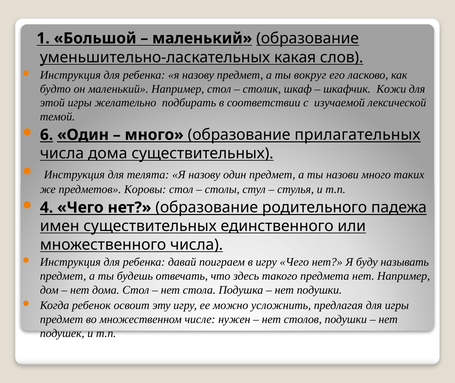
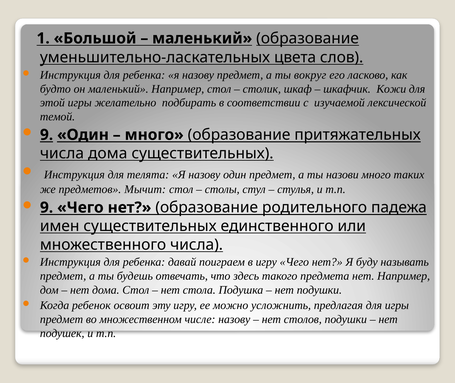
какая: какая -> цвета (295, 57)
6: 6 -> 9 (47, 135)
прилагательных: прилагательных -> притяжательных (358, 135)
Коровы: Коровы -> Мычит (145, 190)
4: 4 -> 9 (47, 208)
числе нужен: нужен -> назову (234, 320)
